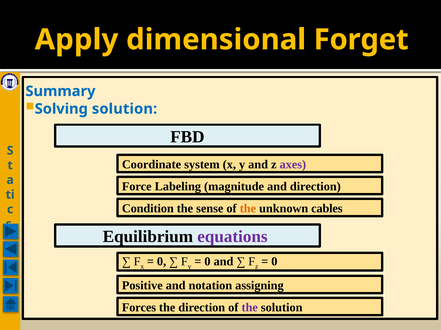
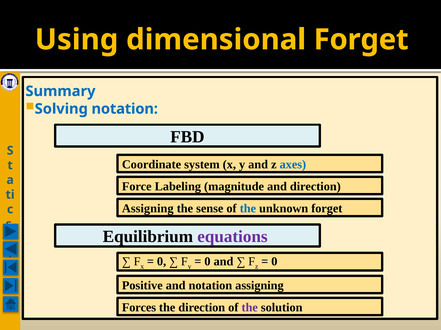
Apply: Apply -> Using (77, 40)
Solving solution: solution -> notation (125, 109)
axes colour: purple -> blue (293, 165)
Condition: Condition -> Assigning (148, 209)
the colour: orange -> blue (248, 209)
unknown cables: cables -> forget (327, 209)
